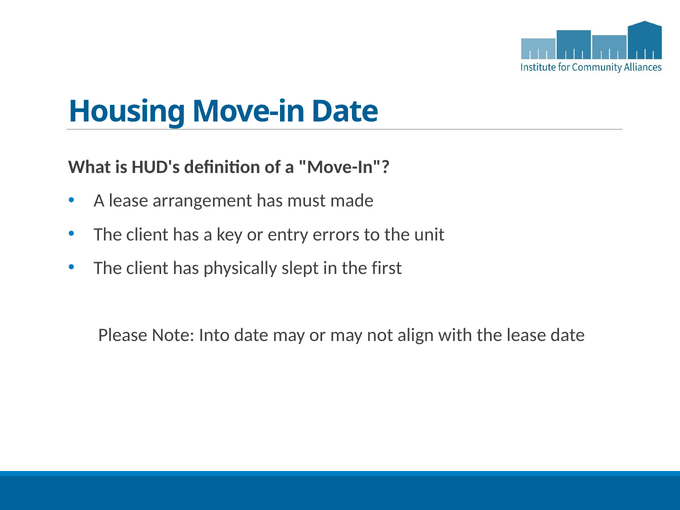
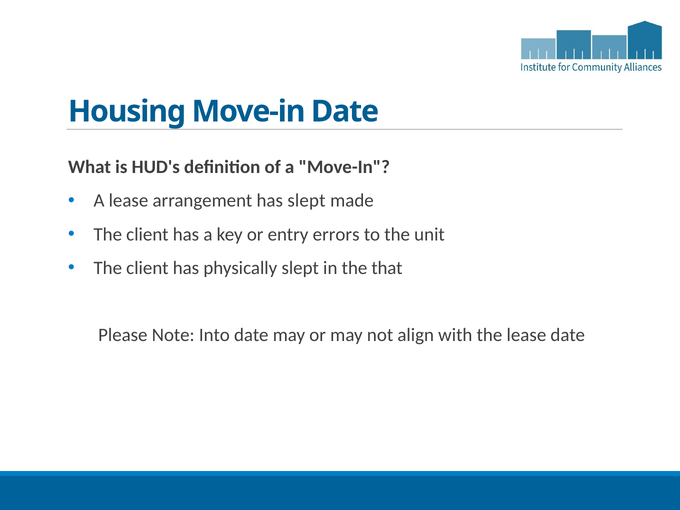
has must: must -> slept (306, 201)
first: first -> that (387, 268)
